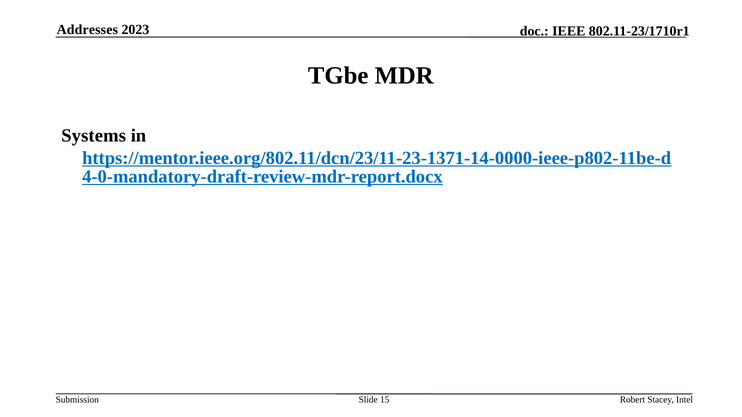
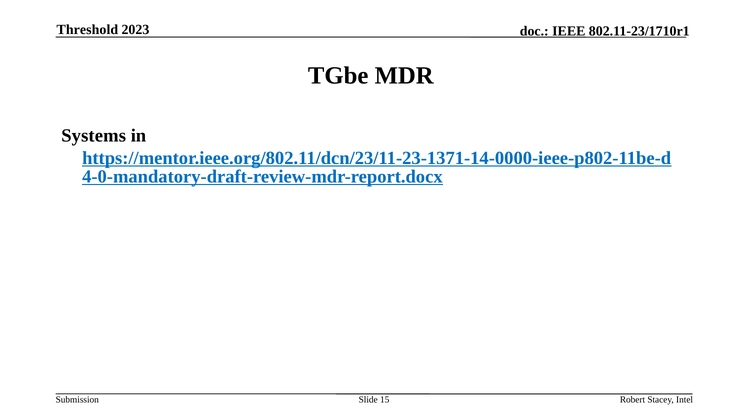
Addresses: Addresses -> Threshold (87, 29)
